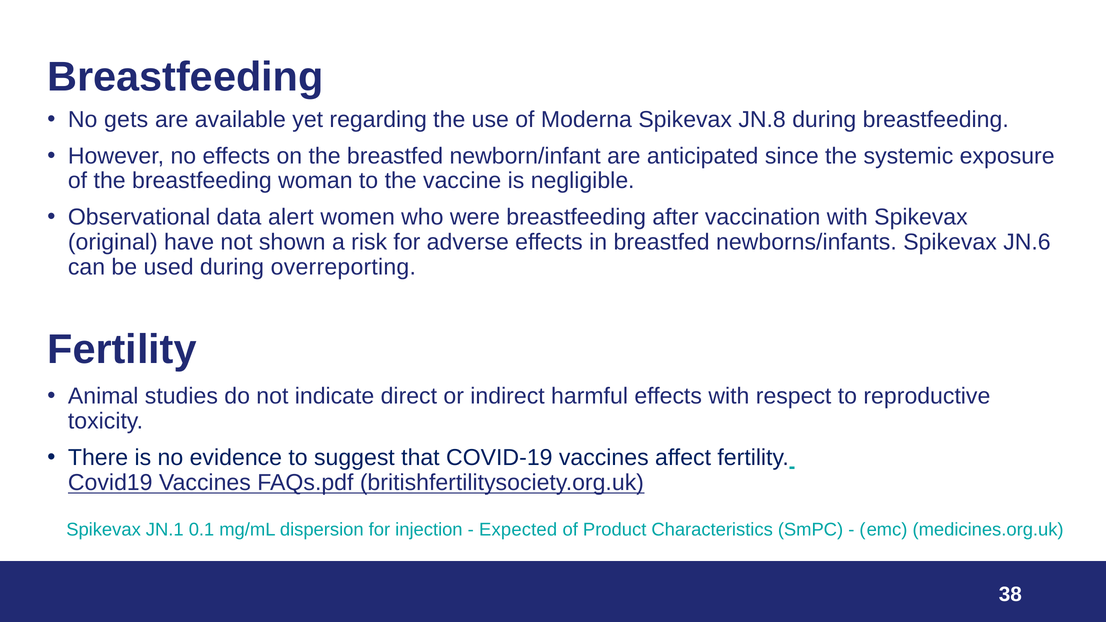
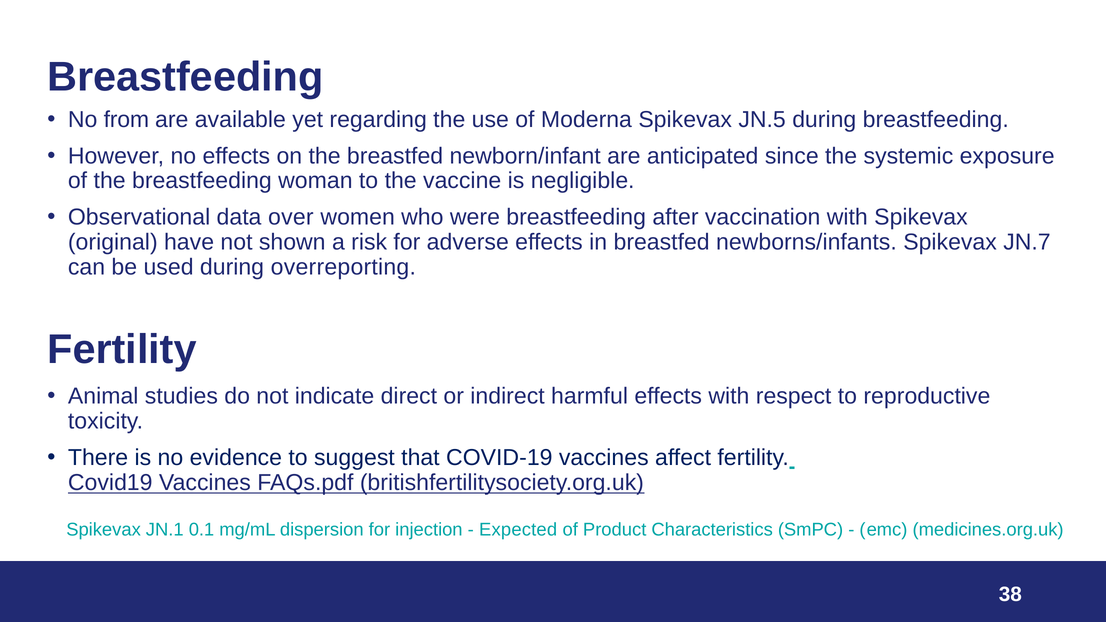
gets: gets -> from (126, 120)
JN.8: JN.8 -> JN.5 (762, 120)
alert: alert -> over (291, 217)
JN.6: JN.6 -> JN.7 (1027, 242)
